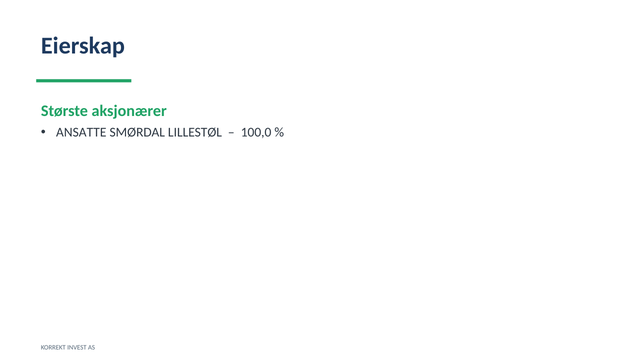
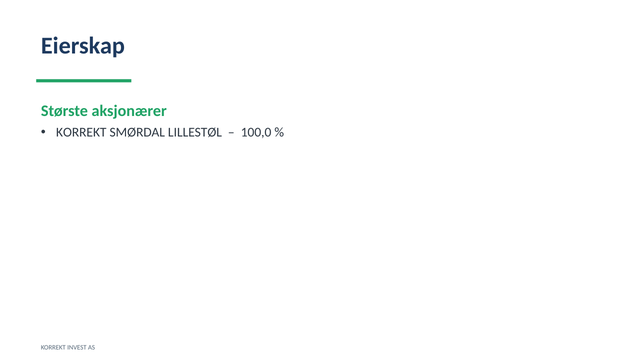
ANSATTE: ANSATTE -> KORREKT (81, 132)
